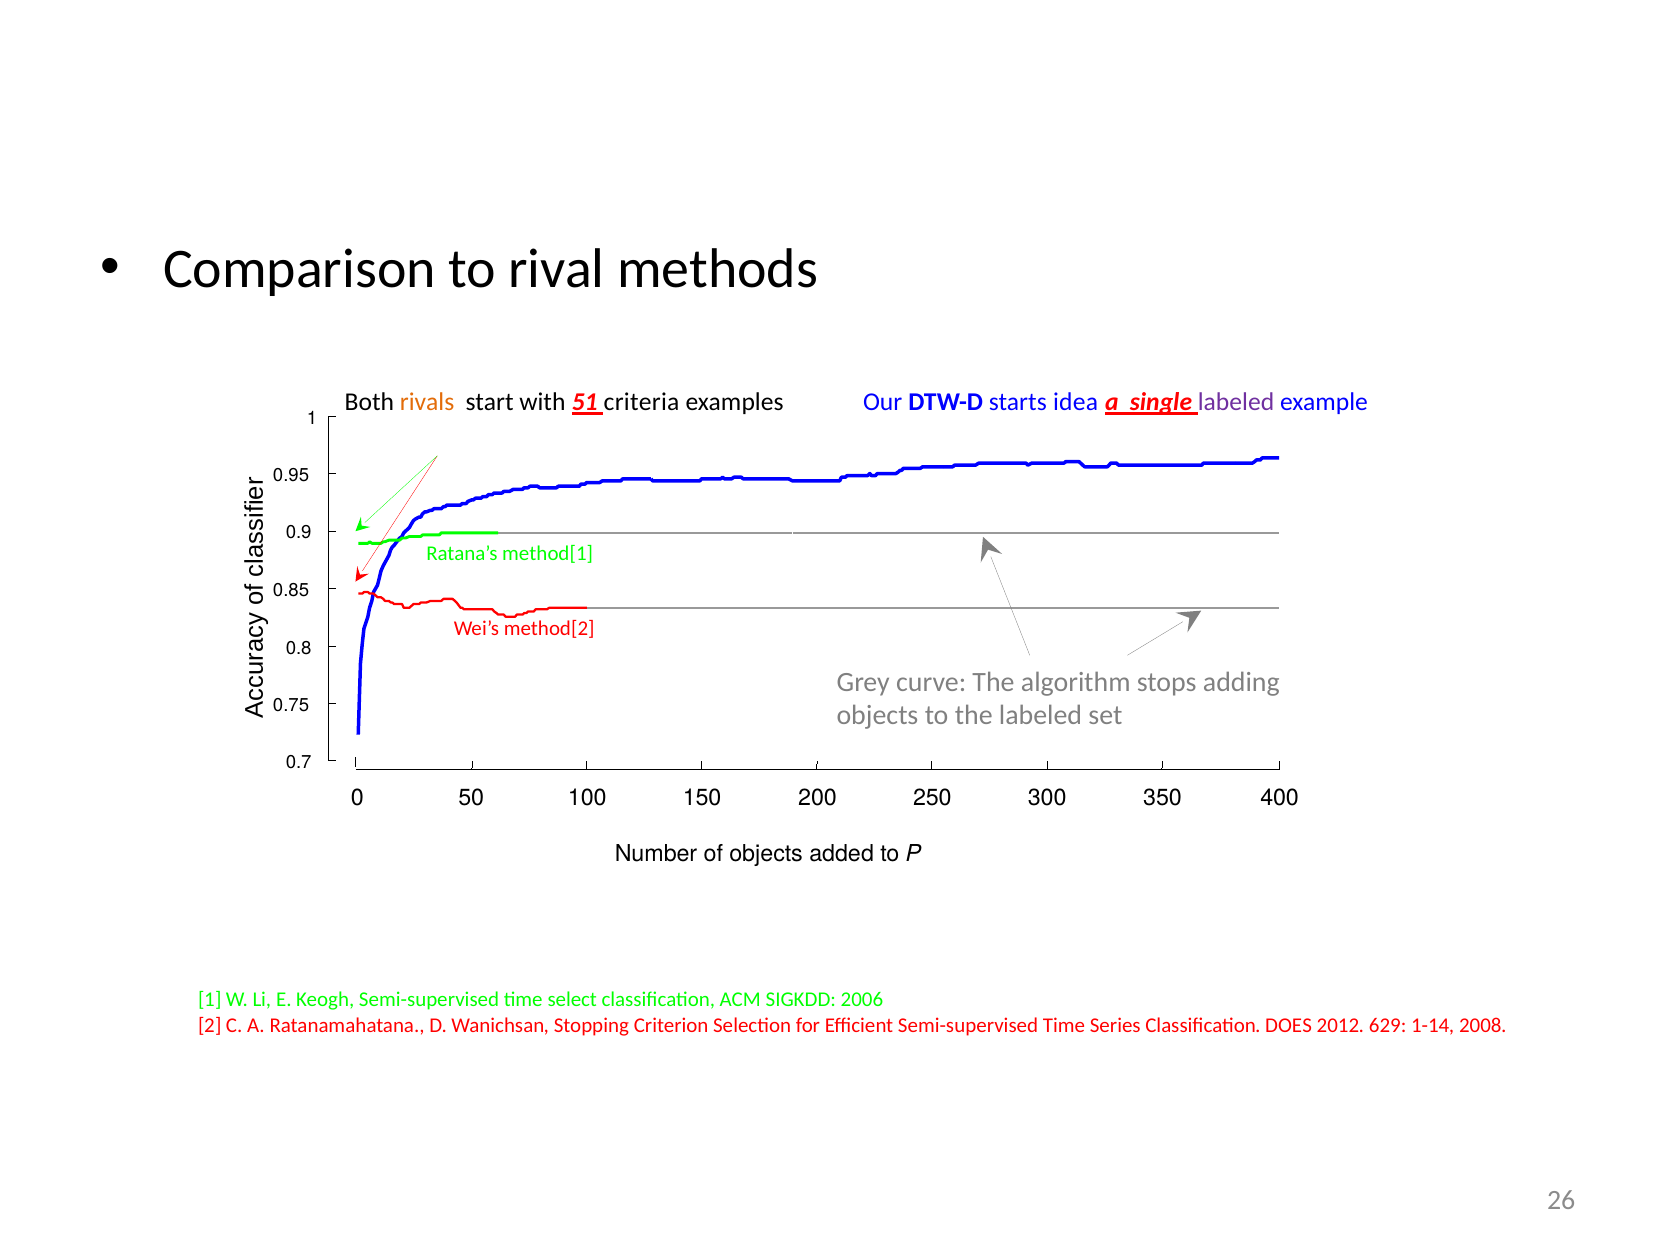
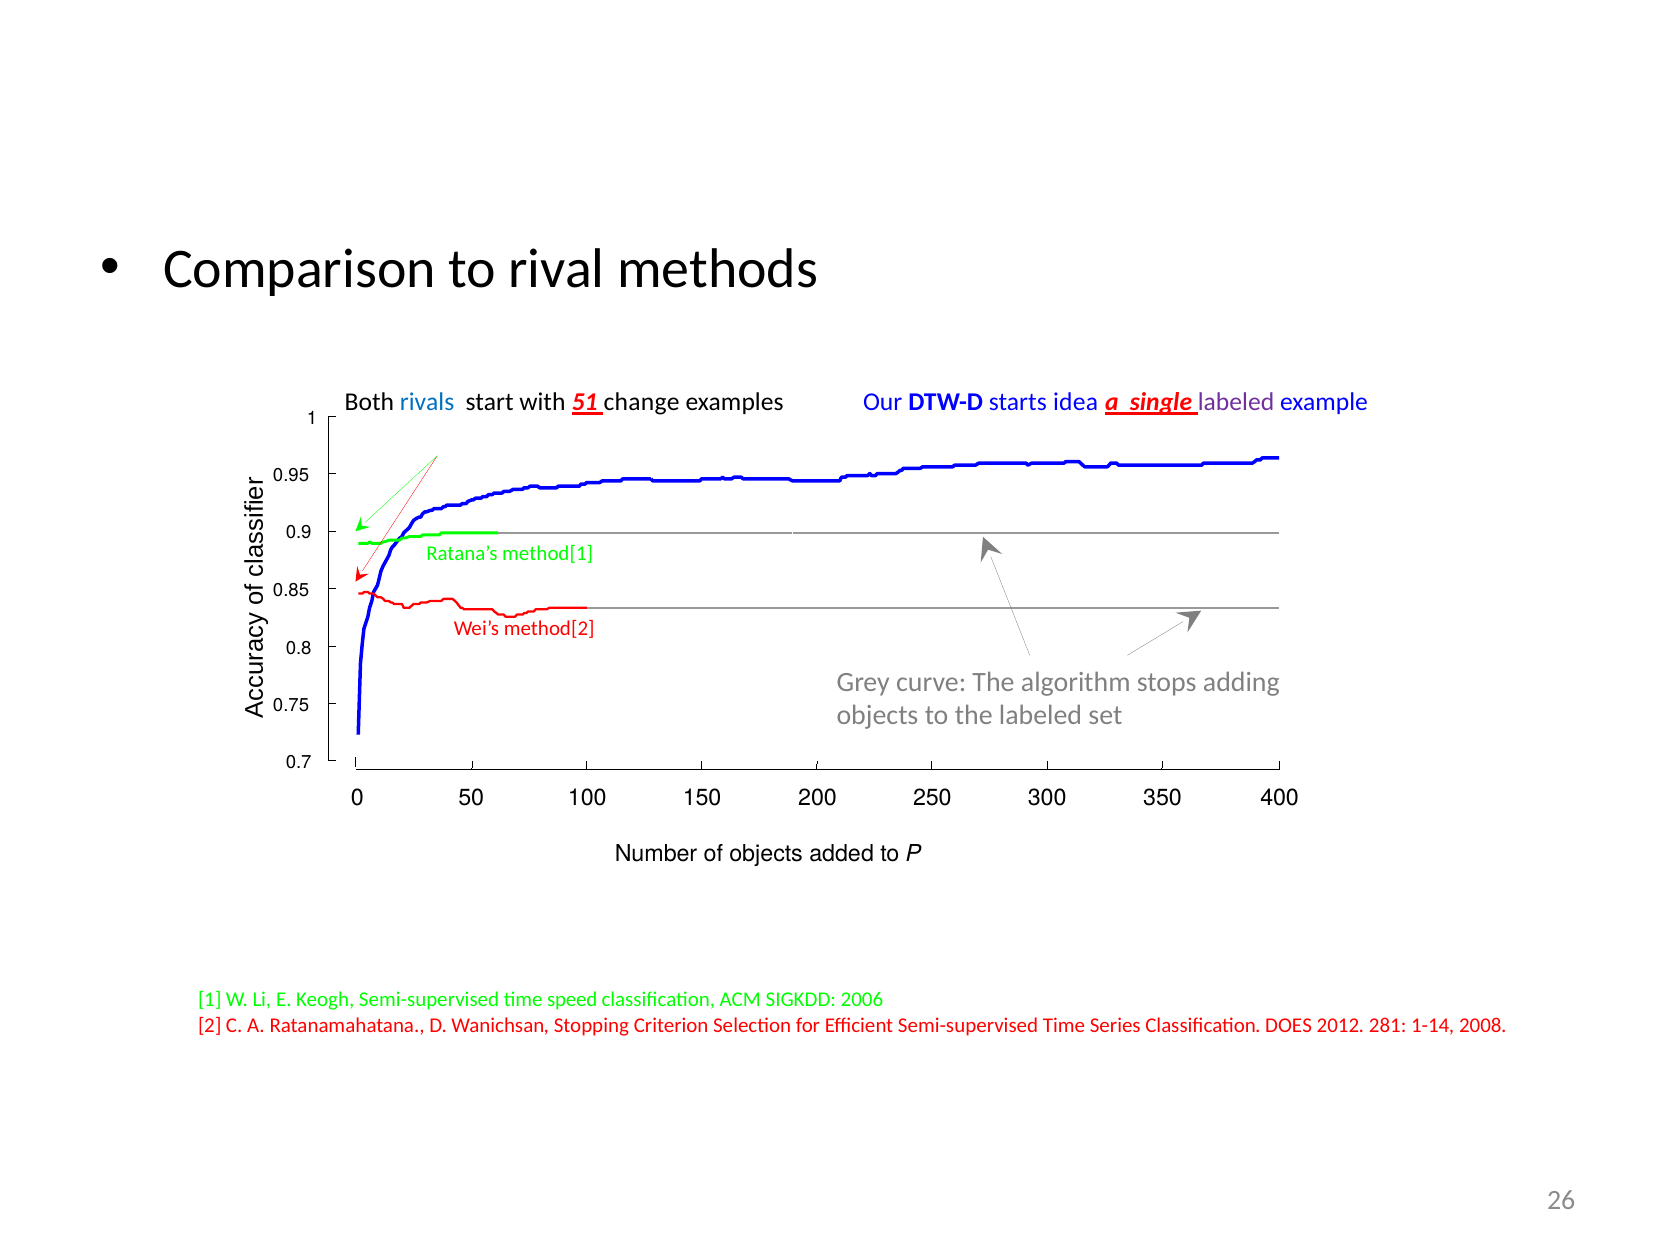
rivals colour: orange -> blue (427, 402)
criteria: criteria -> change (642, 402)
select: select -> speed (572, 1000)
629: 629 -> 281 (1388, 1025)
